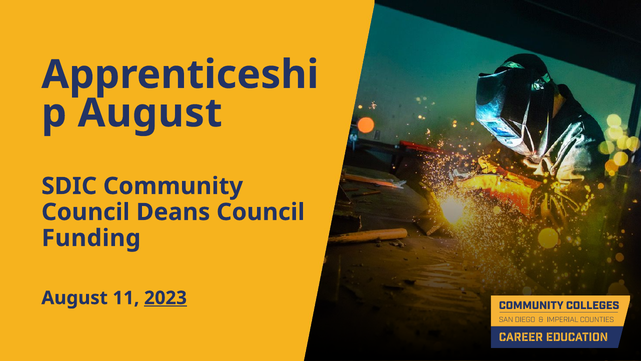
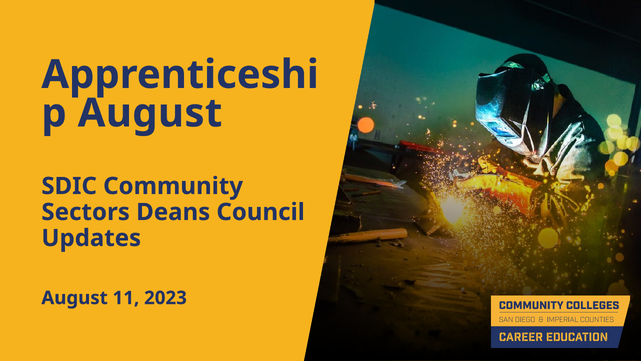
Council: Council -> Sectors (86, 212)
Funding: Funding -> Updates (91, 238)
2023 underline: present -> none (165, 298)
